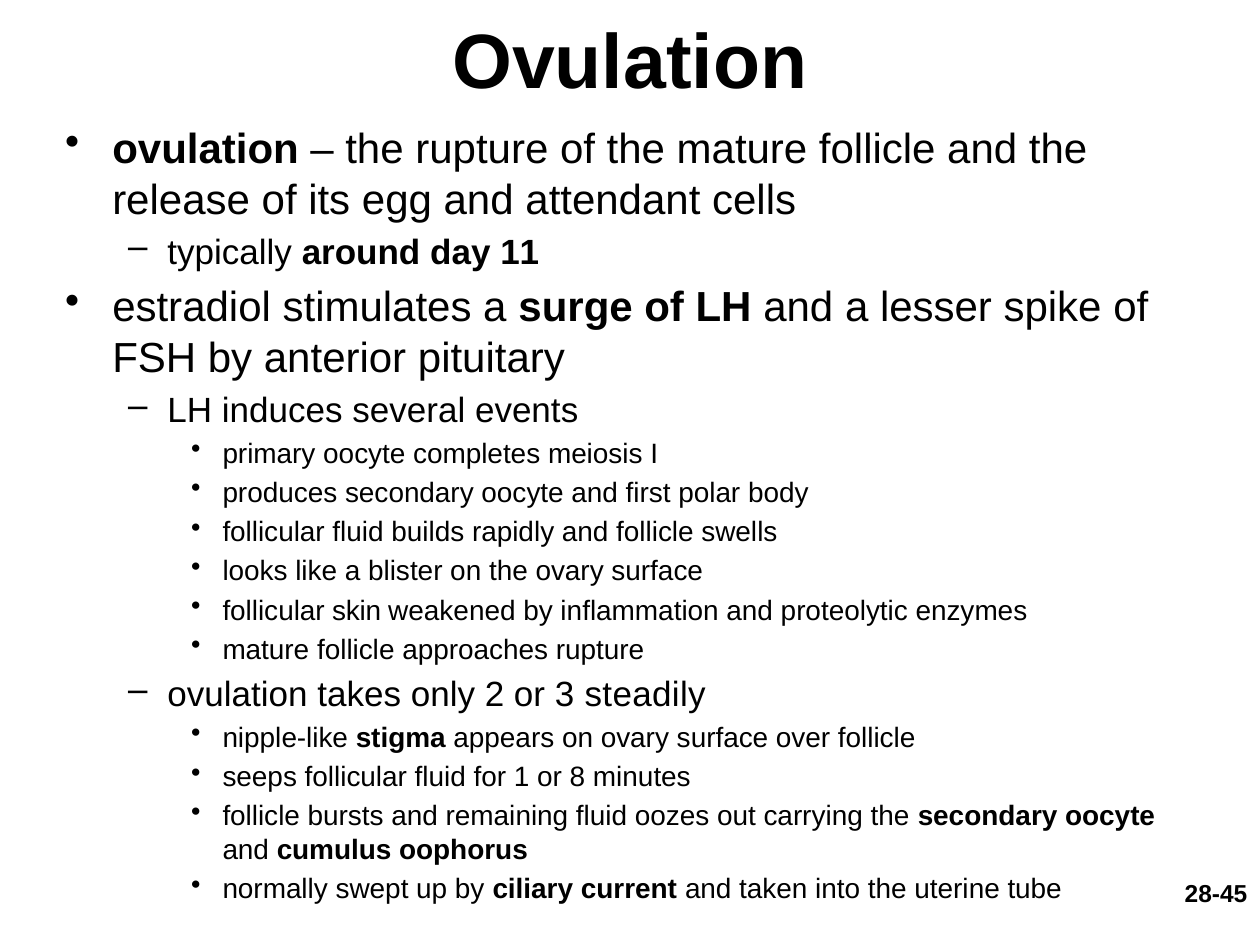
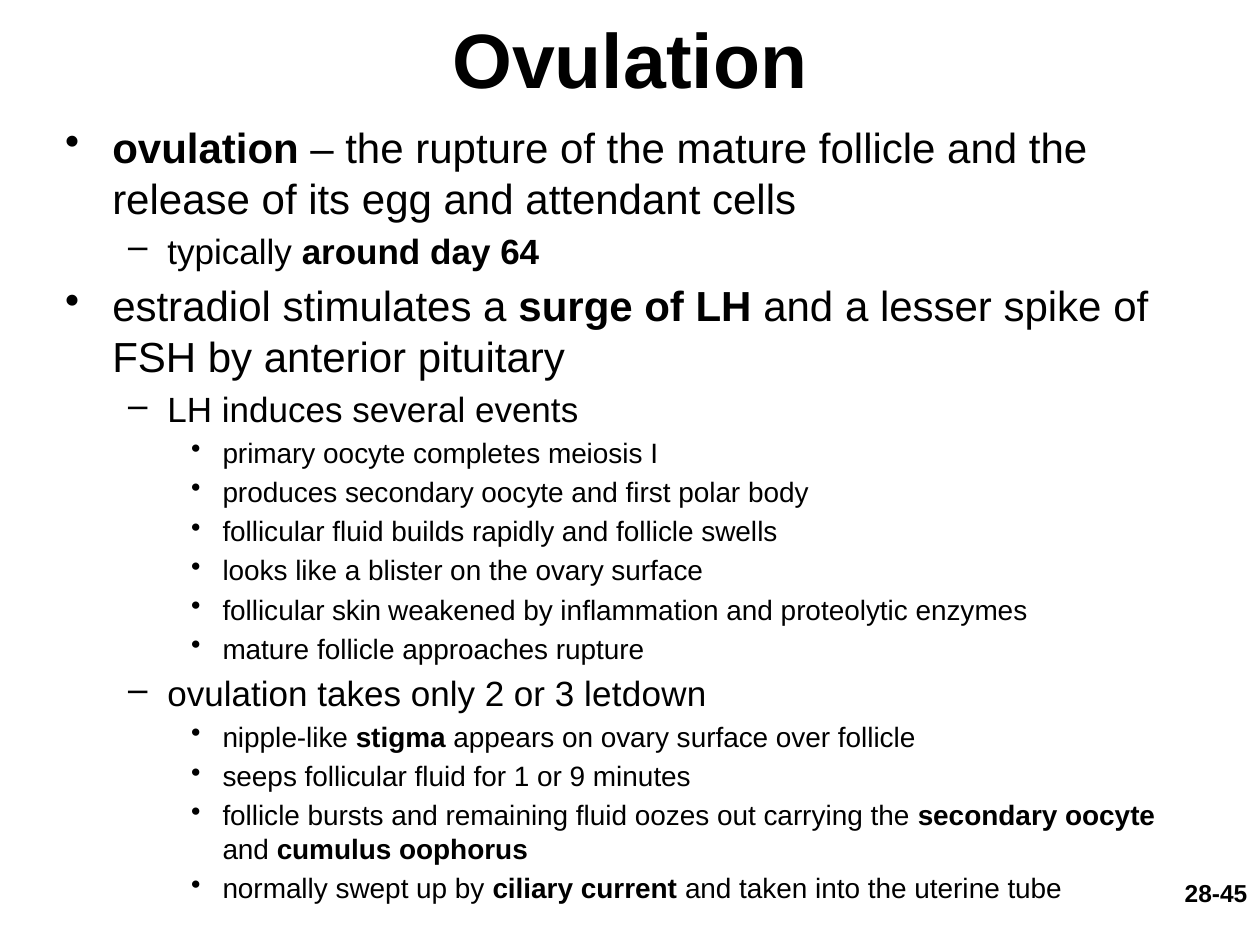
11: 11 -> 64 (520, 253)
steadily: steadily -> letdown (645, 695)
8: 8 -> 9 (577, 777)
